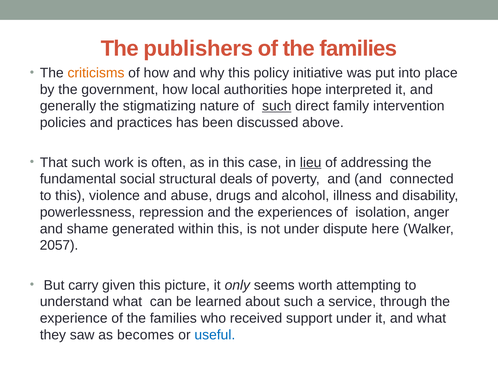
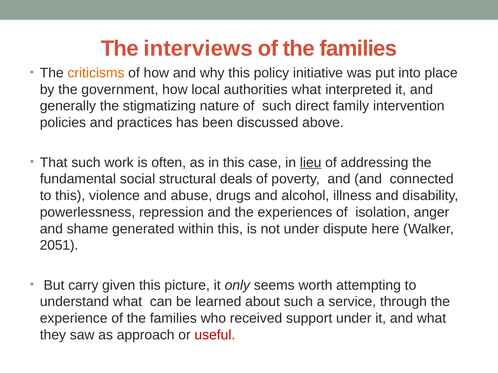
publishers: publishers -> interviews (198, 49)
authorities hope: hope -> what (306, 90)
such underline: present -> none (277, 106)
2057: 2057 -> 2051 (59, 246)
becomes: becomes -> approach (146, 335)
useful colour: blue -> red (215, 335)
